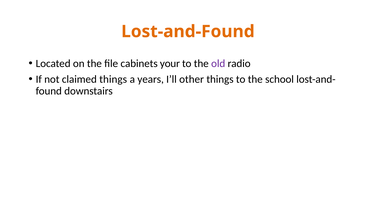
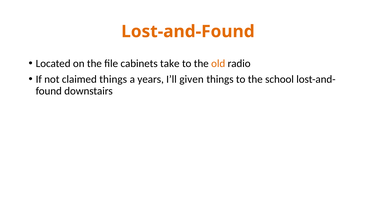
your: your -> take (170, 64)
old colour: purple -> orange (218, 64)
other: other -> given (192, 79)
